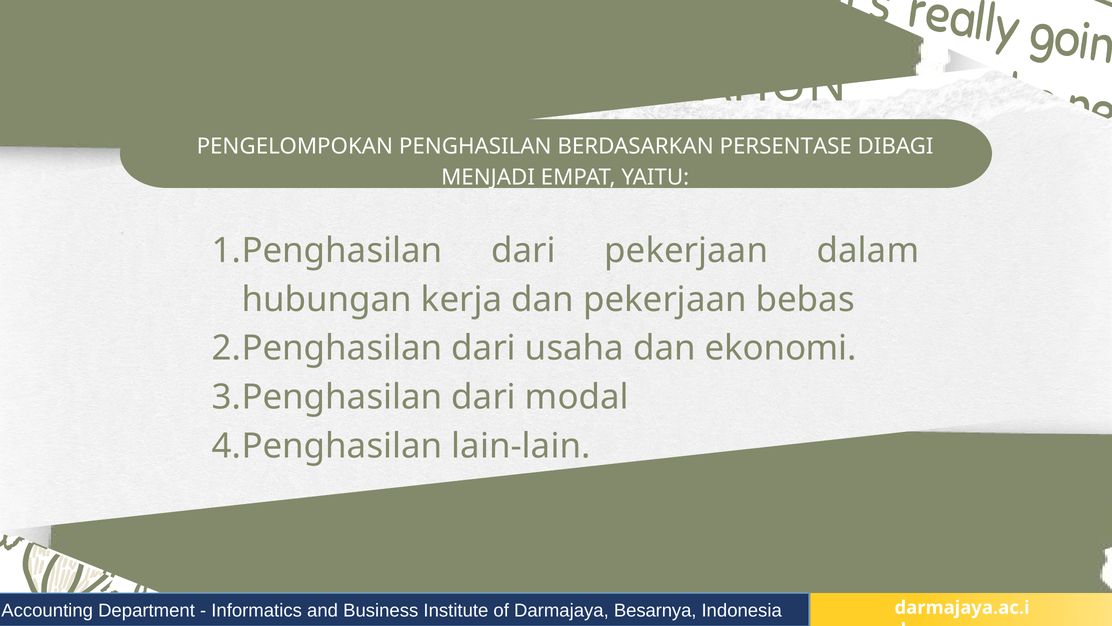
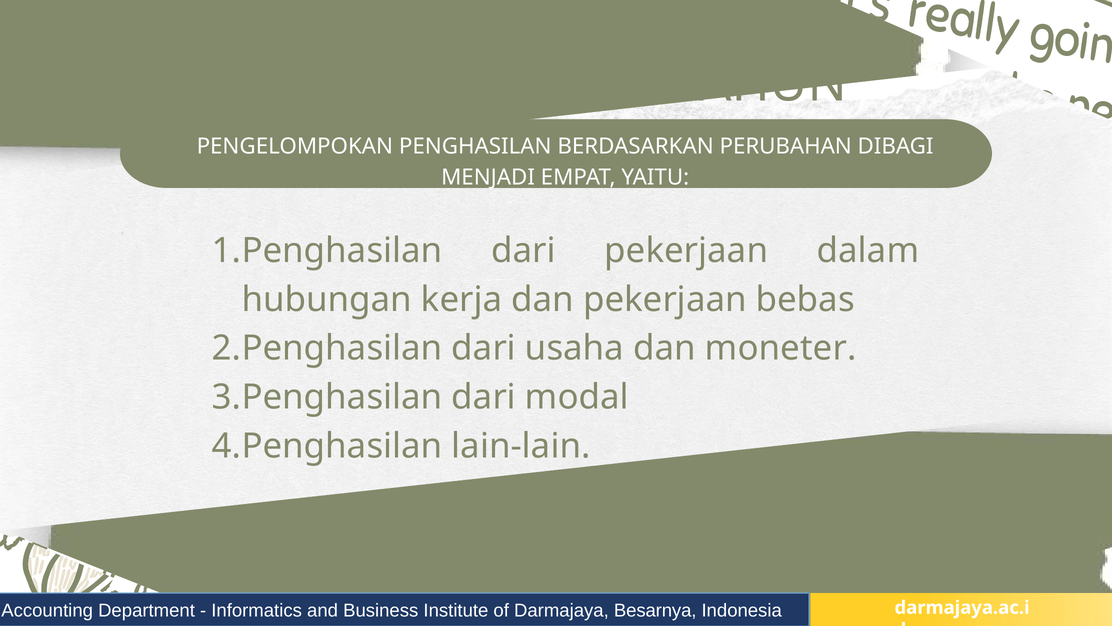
PERSENTASE: PERSENTASE -> PERUBAHAN (786, 146)
ekonomi: ekonomi -> moneter (781, 348)
